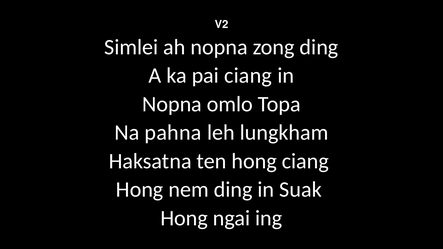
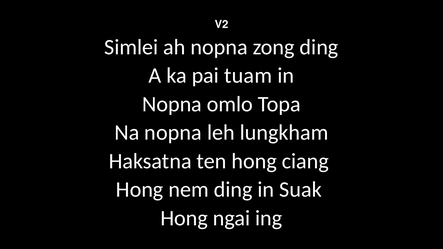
pai ciang: ciang -> tuam (248, 76)
Na pahna: pahna -> nopna (173, 133)
